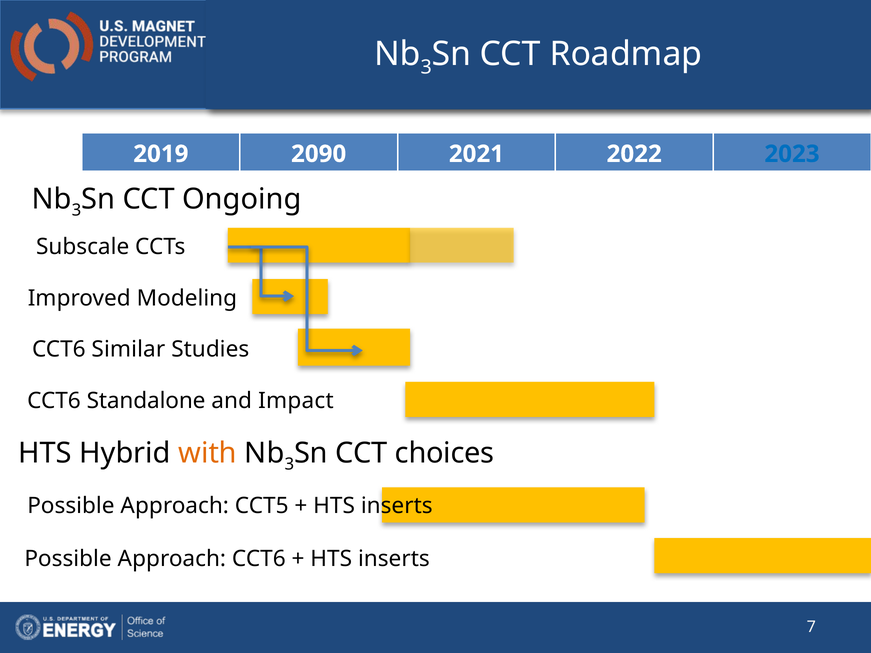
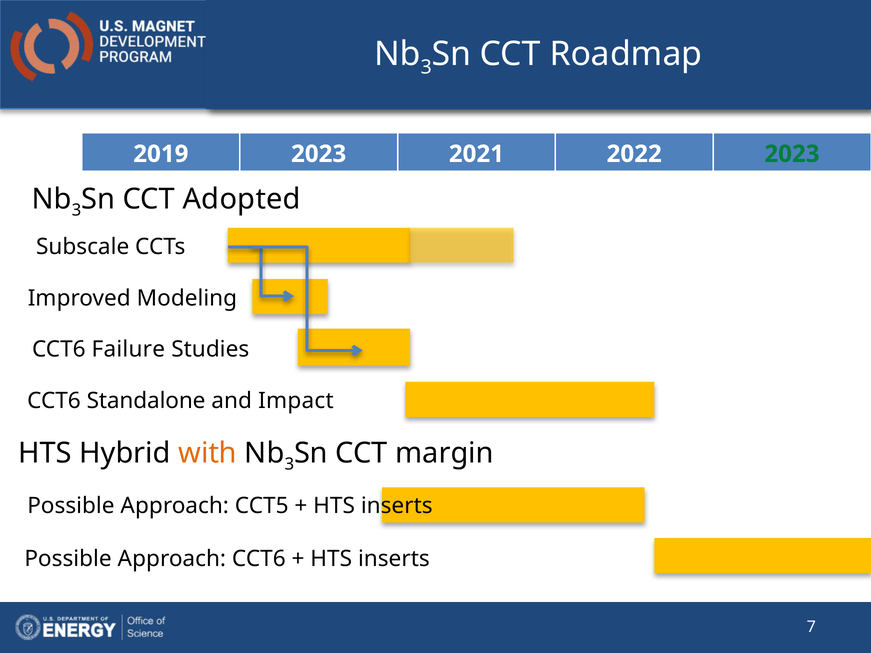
2019 2090: 2090 -> 2023 (319, 154)
2023 colour: blue -> green (792, 154)
Ongoing: Ongoing -> Adopted (242, 199)
Similar: Similar -> Failure (128, 350)
choices: choices -> margin (444, 453)
